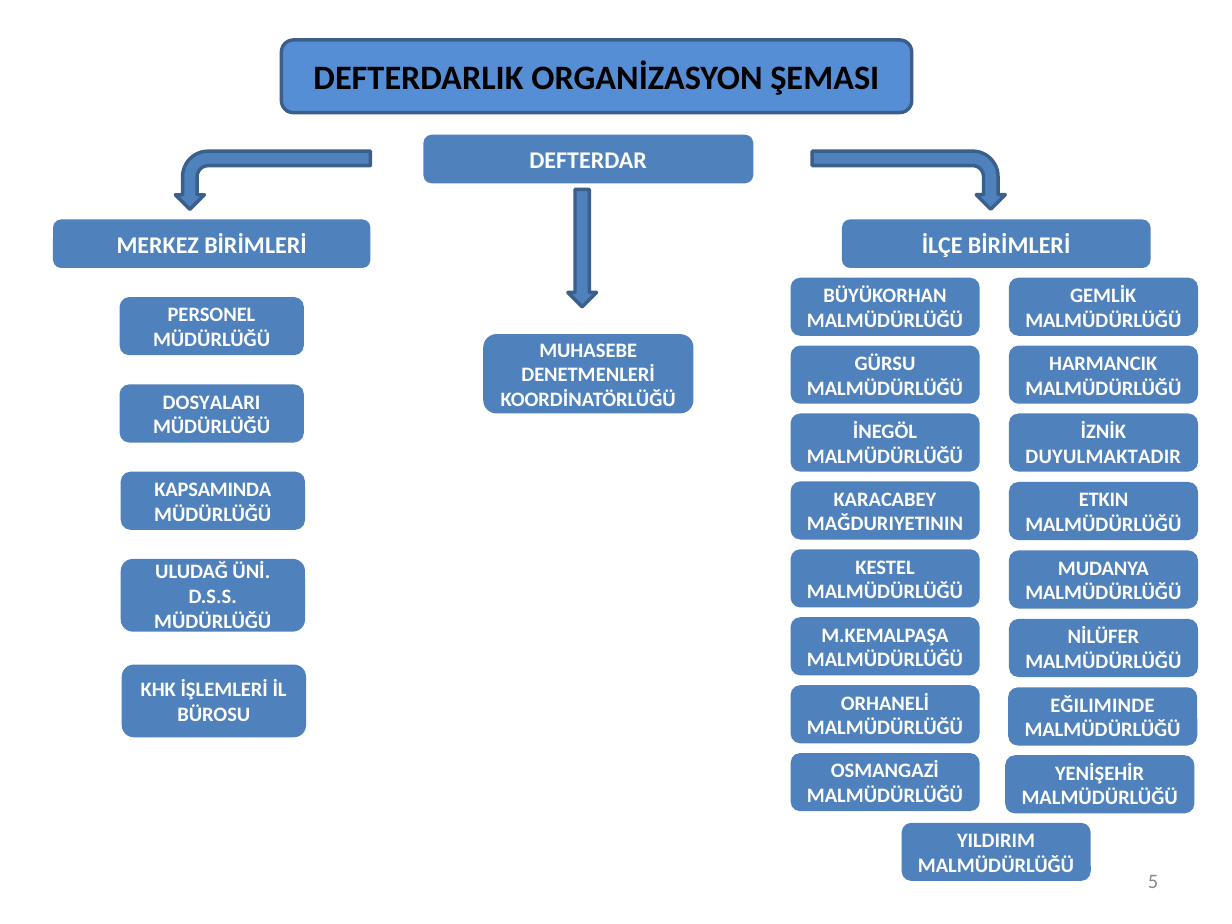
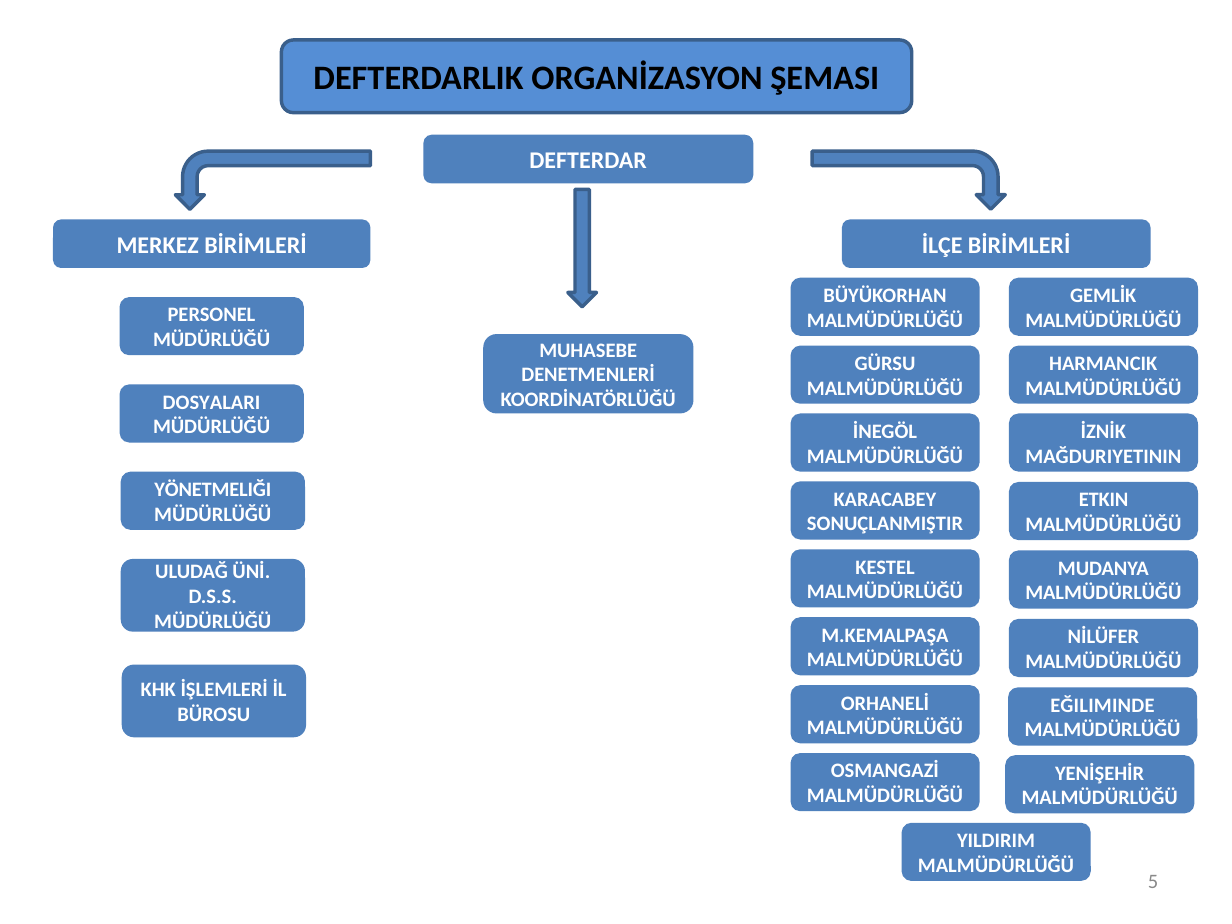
DUYULMAKTADIR: DUYULMAKTADIR -> MAĞDURIYETININ (1103, 456)
KAPSAMINDA: KAPSAMINDA -> YÖNETMELIĞI (213, 490)
MAĞDURIYETININ: MAĞDURIYETININ -> SONUÇLANMIŞTIR (885, 524)
